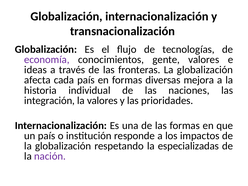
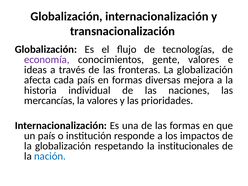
integración: integración -> mercancías (49, 101)
especializadas: especializadas -> institucionales (188, 146)
nación colour: purple -> blue (50, 156)
